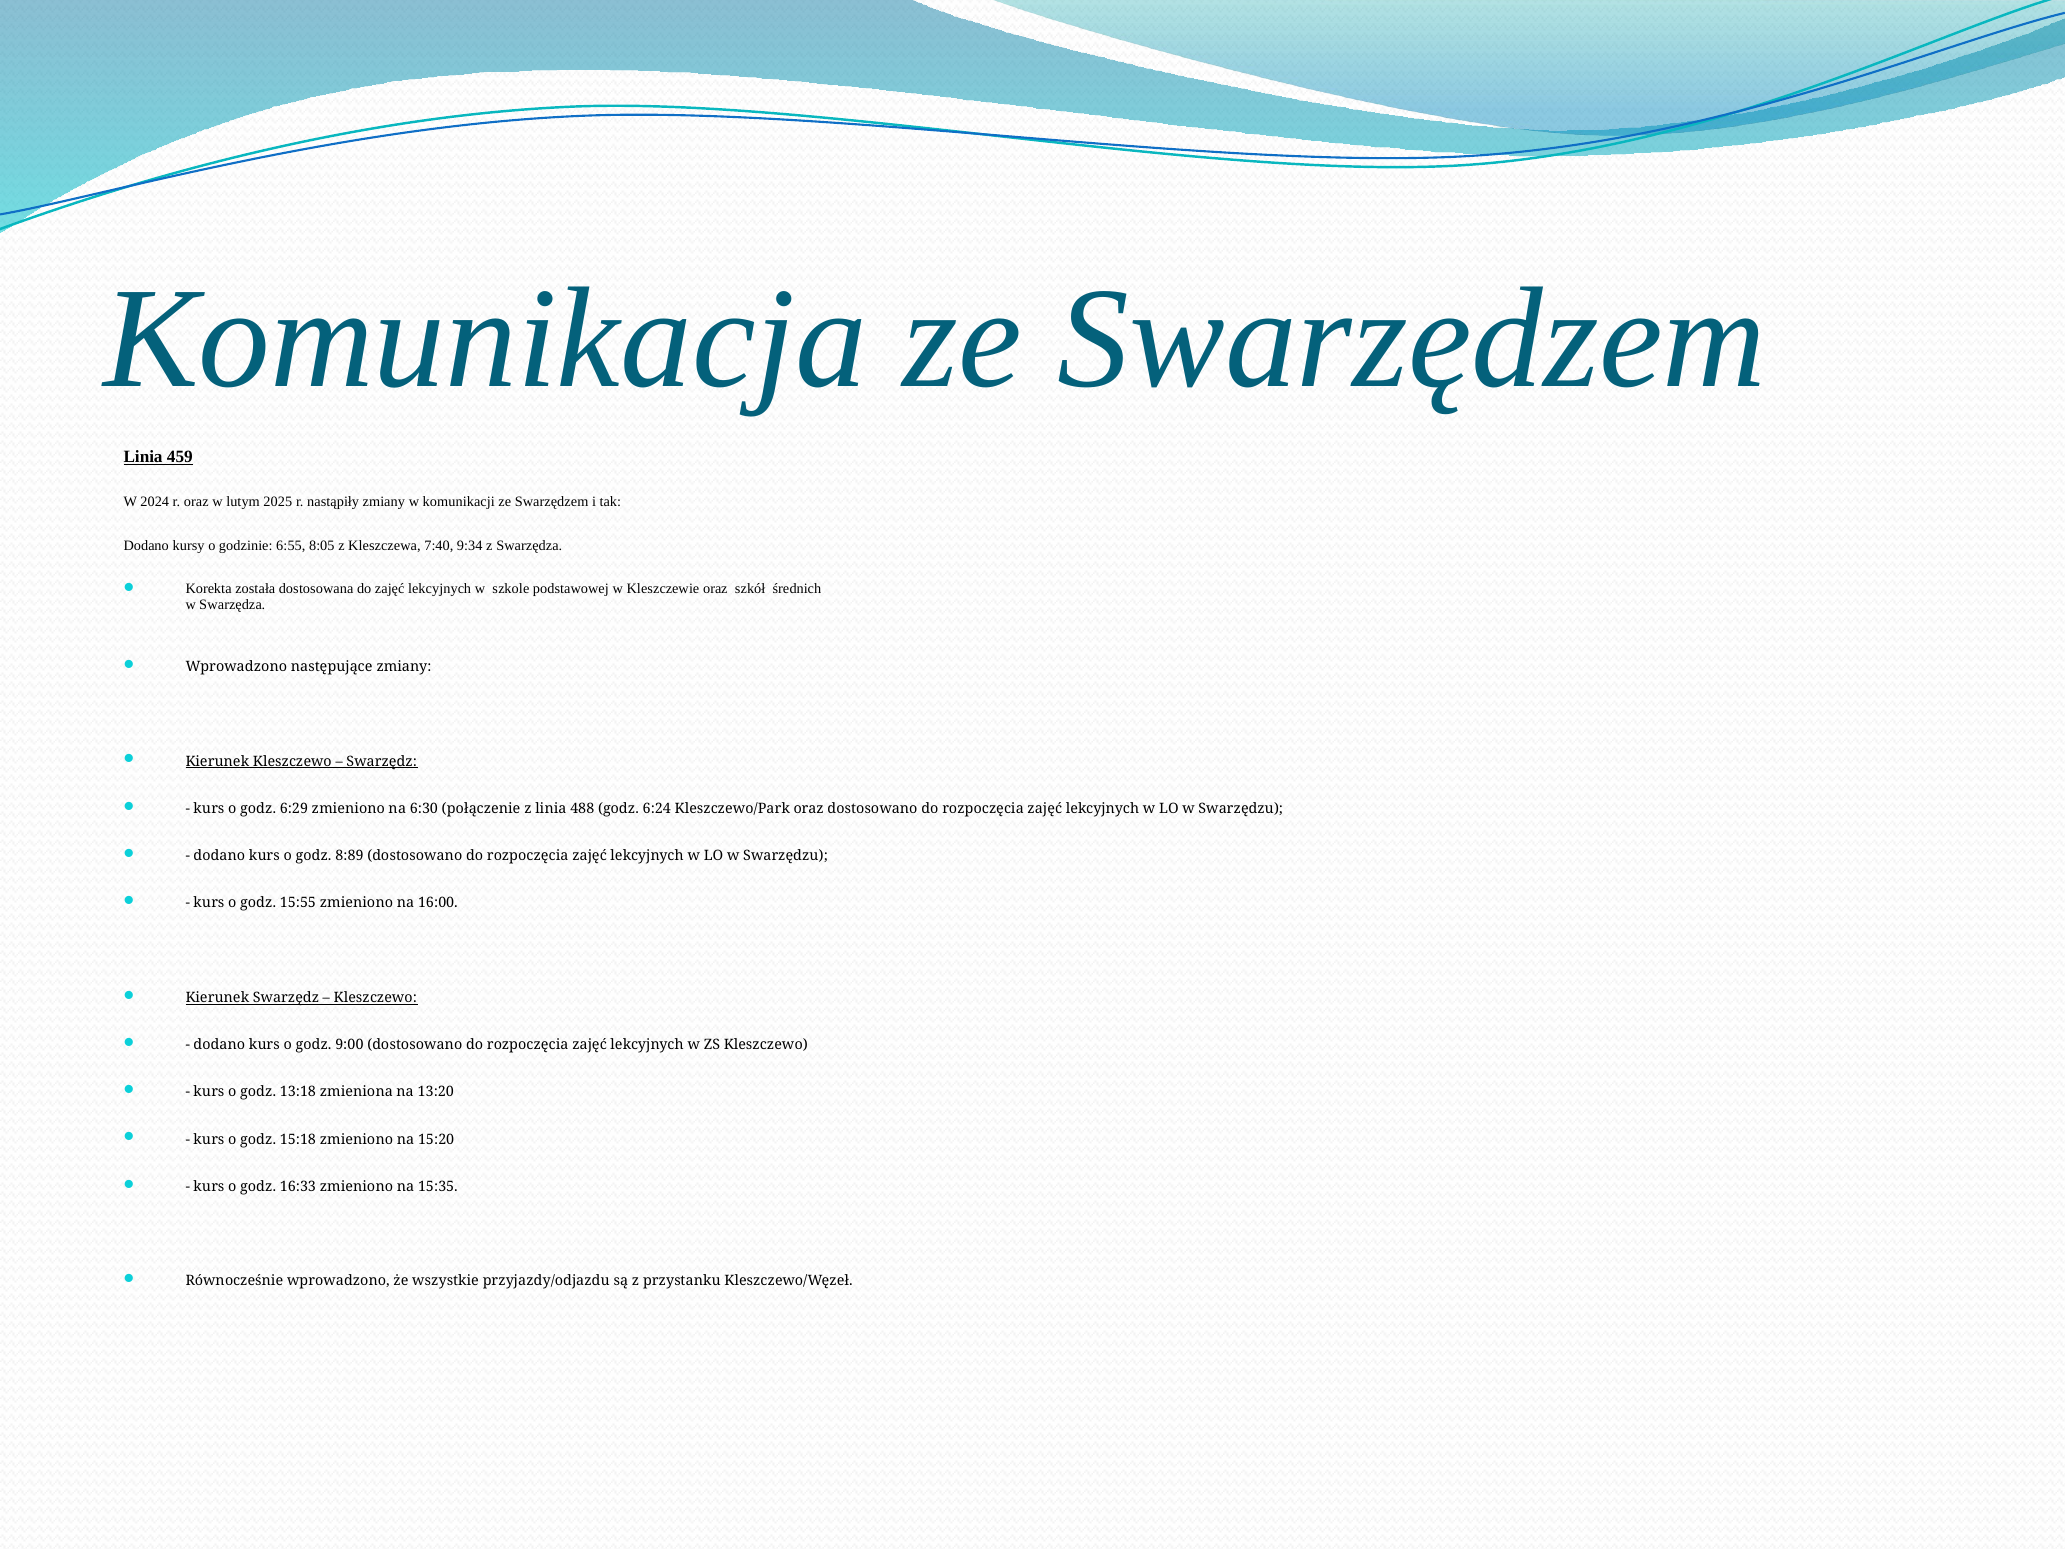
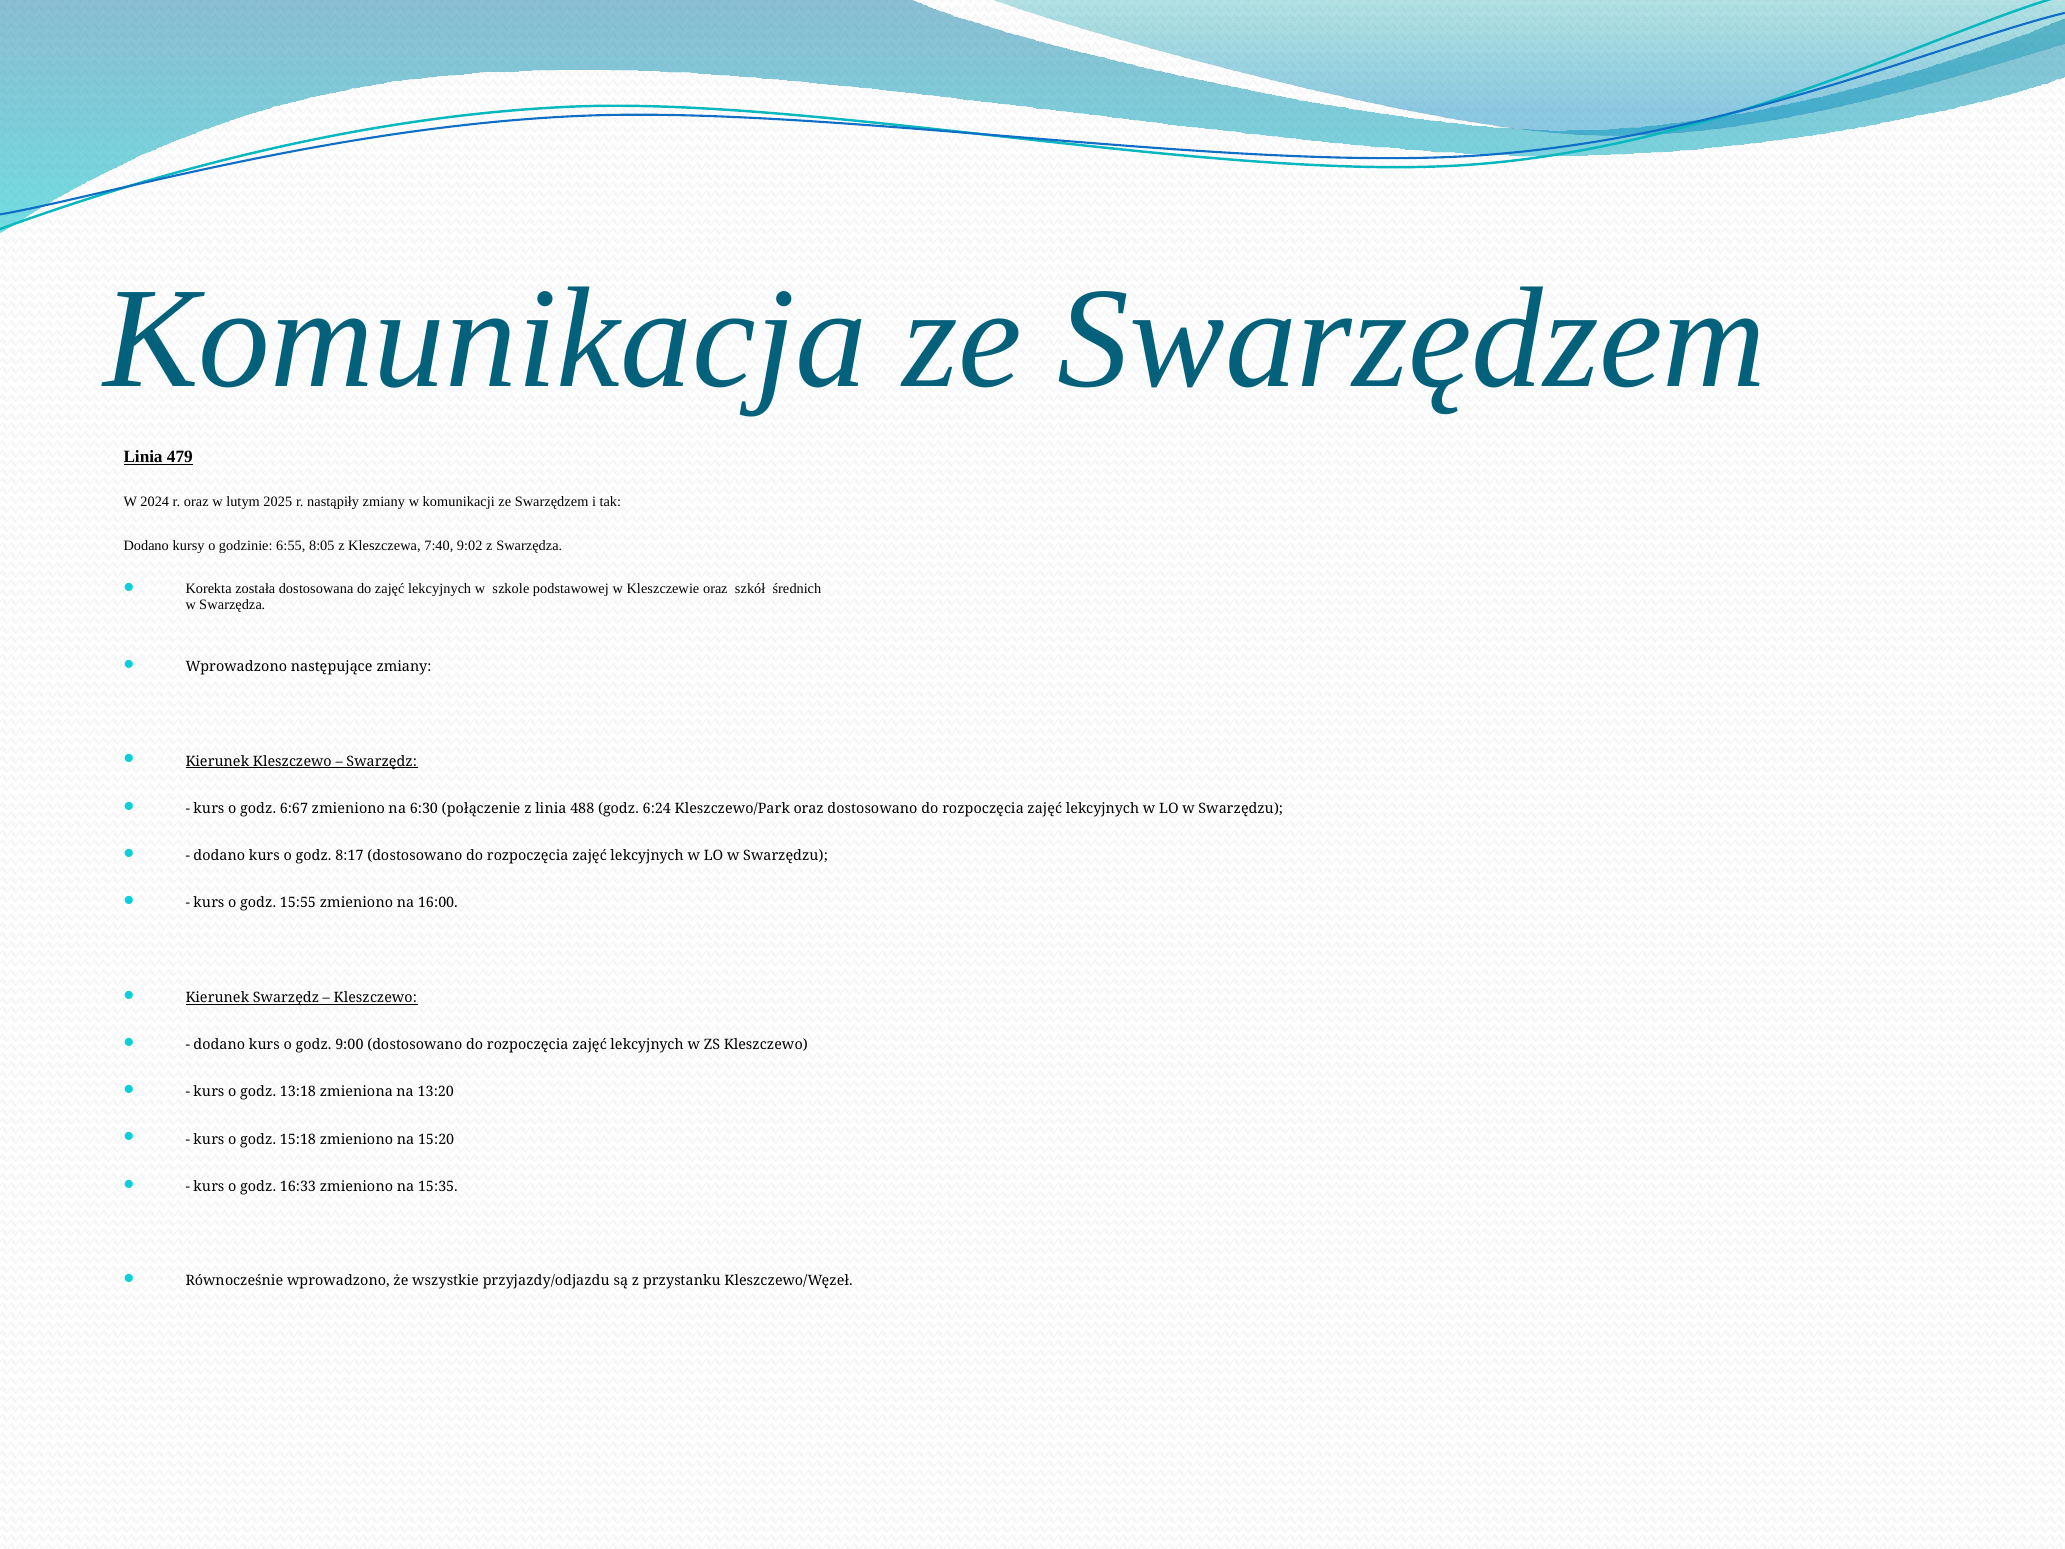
459: 459 -> 479 (180, 457)
9:34: 9:34 -> 9:02 (470, 546)
6:29: 6:29 -> 6:67 (294, 809)
8:89: 8:89 -> 8:17 (349, 856)
